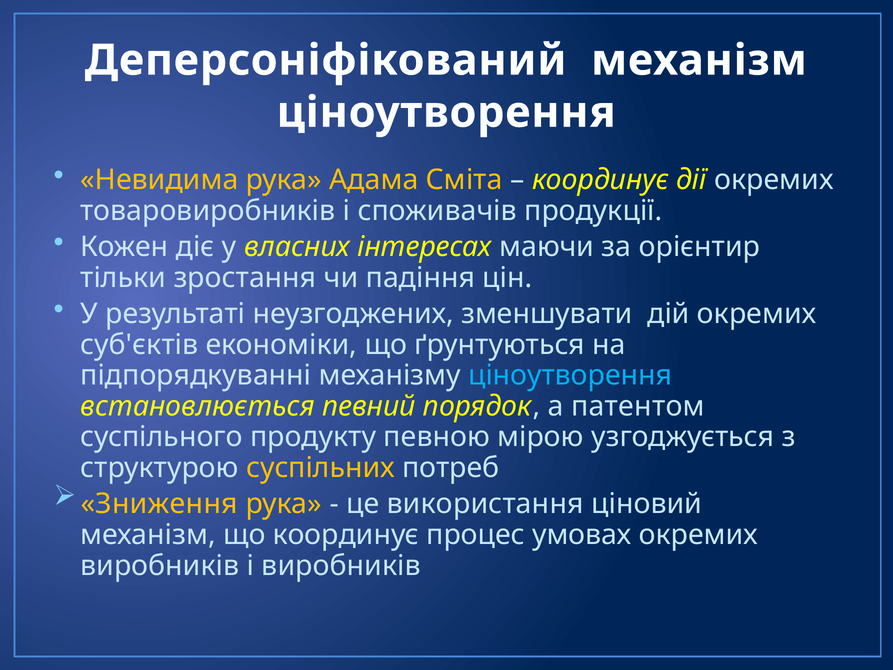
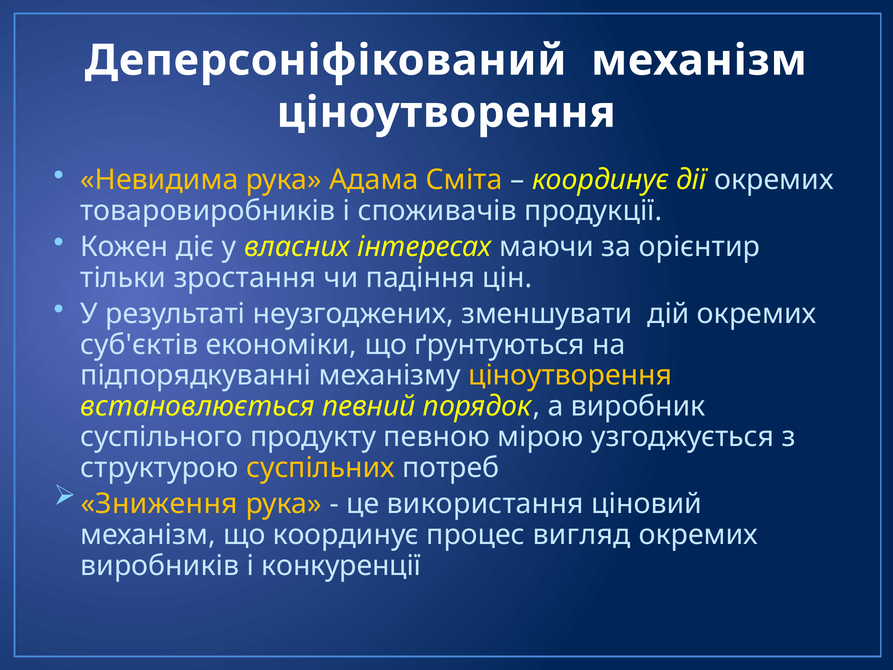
ціноутворення colour: light blue -> yellow (570, 375)
патентом: патентом -> виробник (638, 406)
умовах: умовах -> вигляд (582, 535)
і виробників: виробників -> конкуренції (341, 565)
